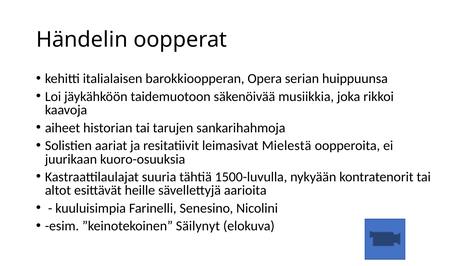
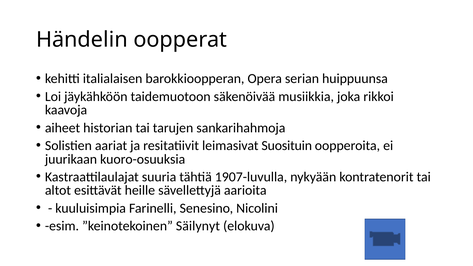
Mielestä: Mielestä -> Suosituin (287, 146)
1500-luvulla: 1500-luvulla -> 1907-luvulla (251, 177)
